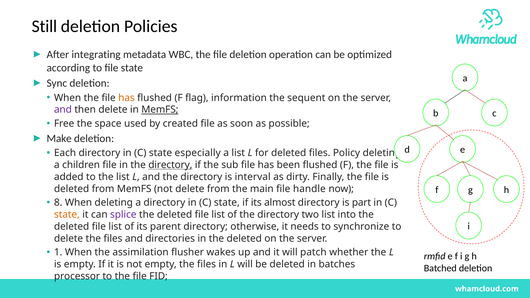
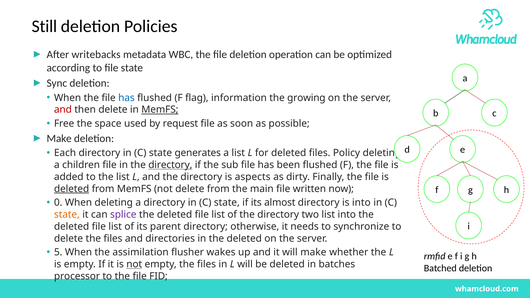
integrating: integrating -> writebacks (96, 55)
has colour: orange -> blue (126, 98)
sequent: sequent -> growing (306, 98)
and colour: purple -> red (63, 110)
created: created -> request (180, 124)
especially: especially -> generates (198, 153)
interval: interval -> aspects (253, 177)
deleted underline: none -> present (72, 189)
handle: handle -> written (309, 189)
8: 8 -> 0 (58, 203)
is part: part -> into (361, 203)
1: 1 -> 5 (58, 252)
will patch: patch -> make (313, 252)
not underline: none -> present (134, 264)
